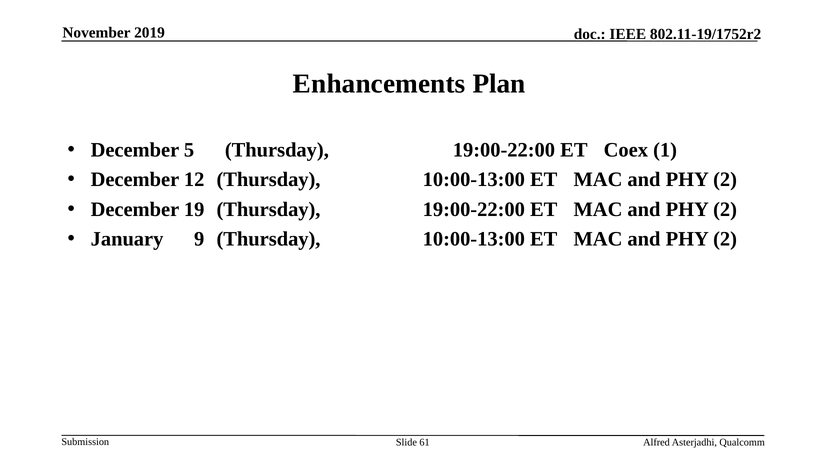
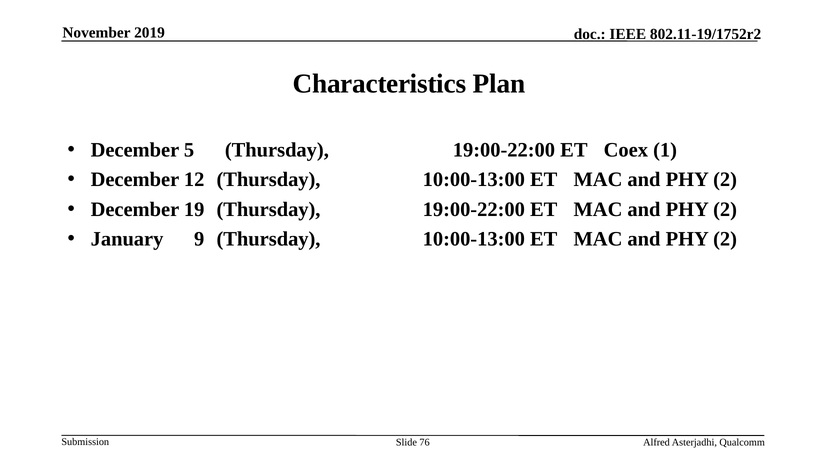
Enhancements: Enhancements -> Characteristics (379, 84)
61: 61 -> 76 (425, 442)
